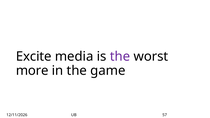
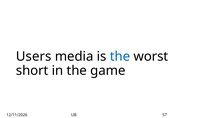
Excite: Excite -> Users (34, 56)
the colour: purple -> blue (120, 56)
more: more -> short (32, 71)
